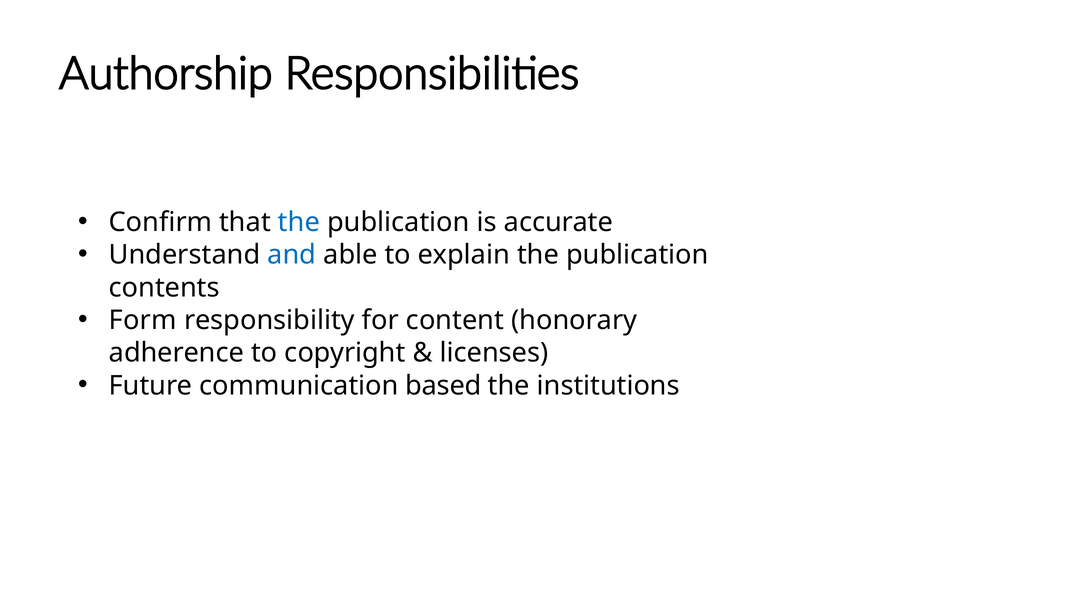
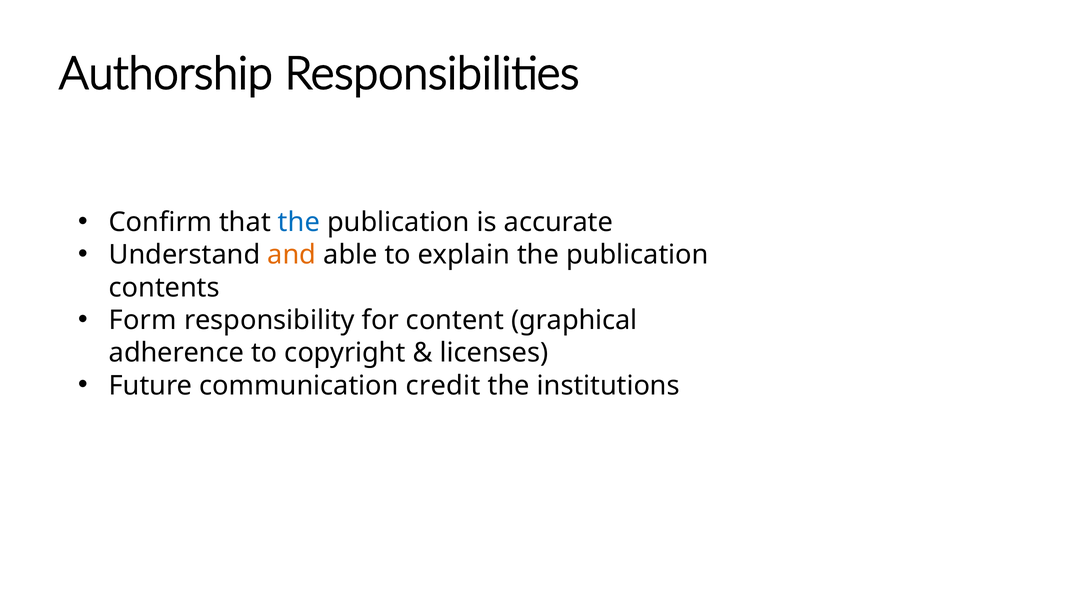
and colour: blue -> orange (292, 255)
honorary: honorary -> graphical (574, 320)
based: based -> credit (443, 386)
